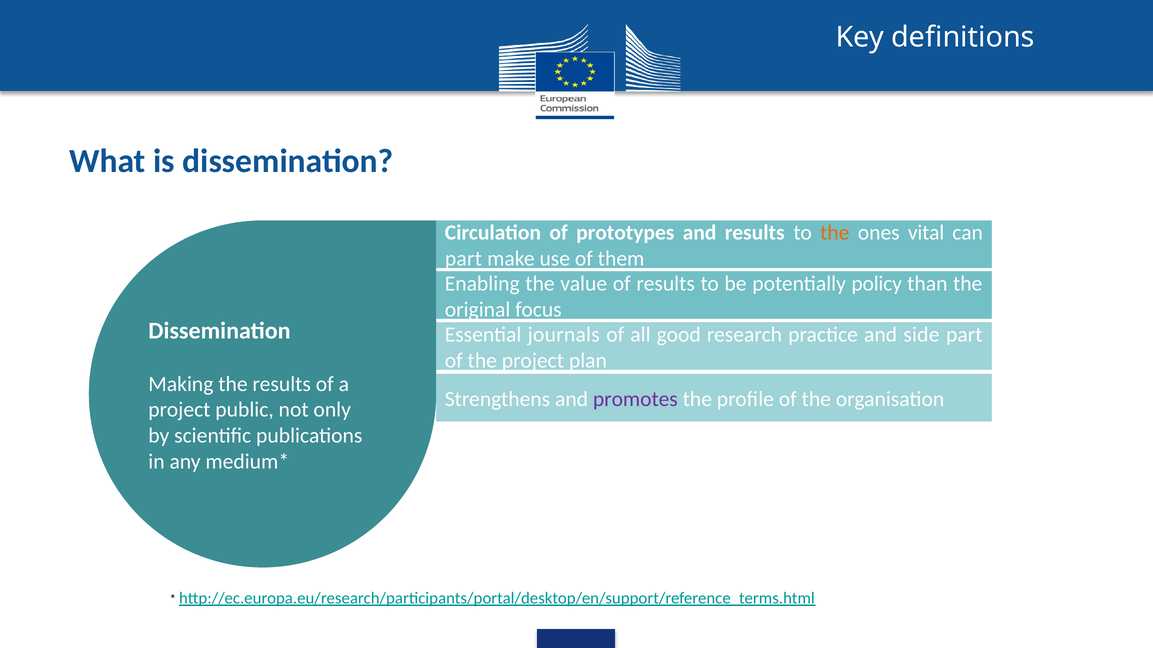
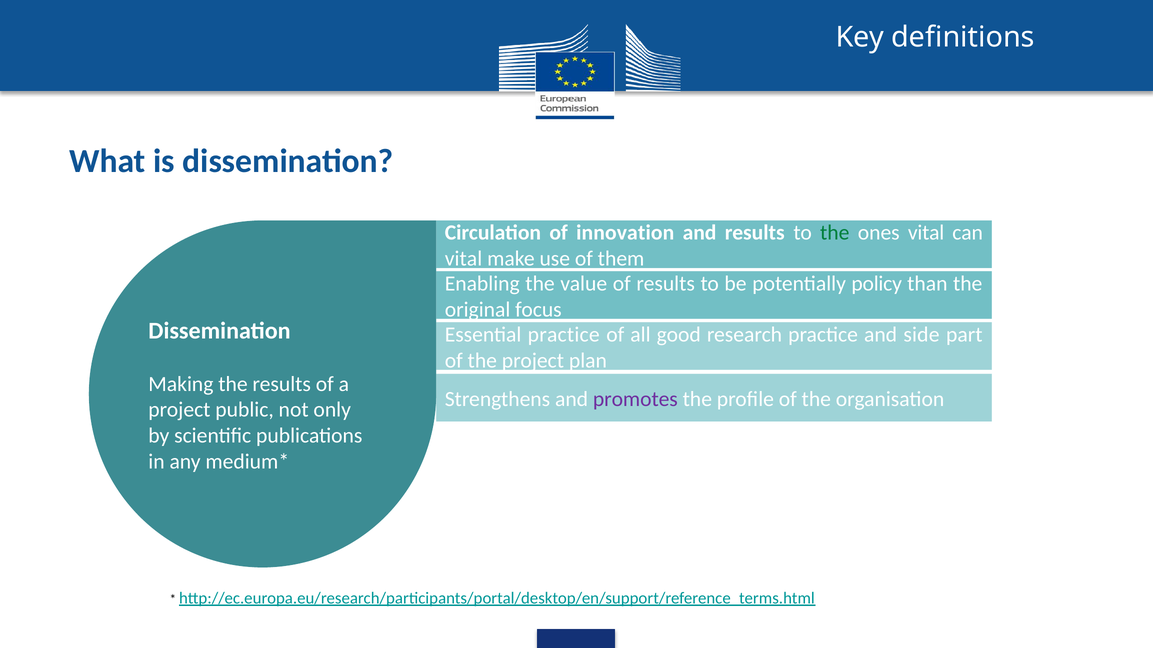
prototypes: prototypes -> innovation (625, 233)
the colour: orange -> green (835, 233)
part: part -> vital (464, 259)
Essential journals: journals -> practice (564, 335)
